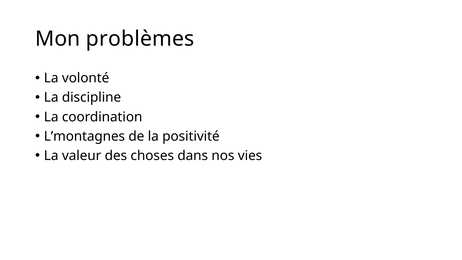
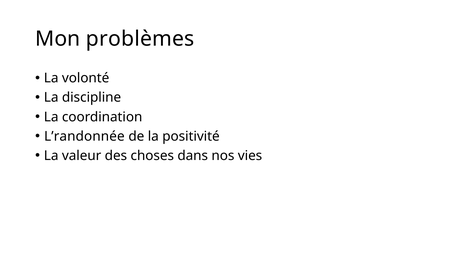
L’montagnes: L’montagnes -> L’randonnée (84, 136)
